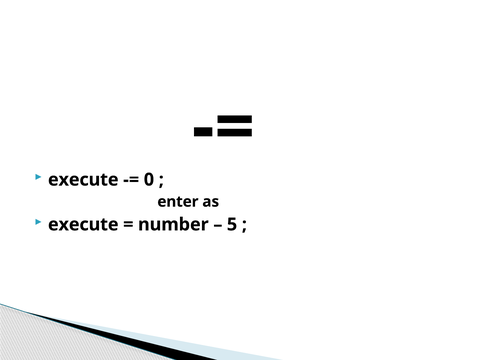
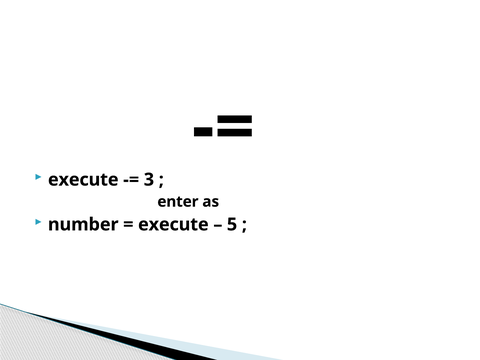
0: 0 -> 3 (149, 180)
execute: execute -> number (83, 224)
number: number -> execute (173, 224)
